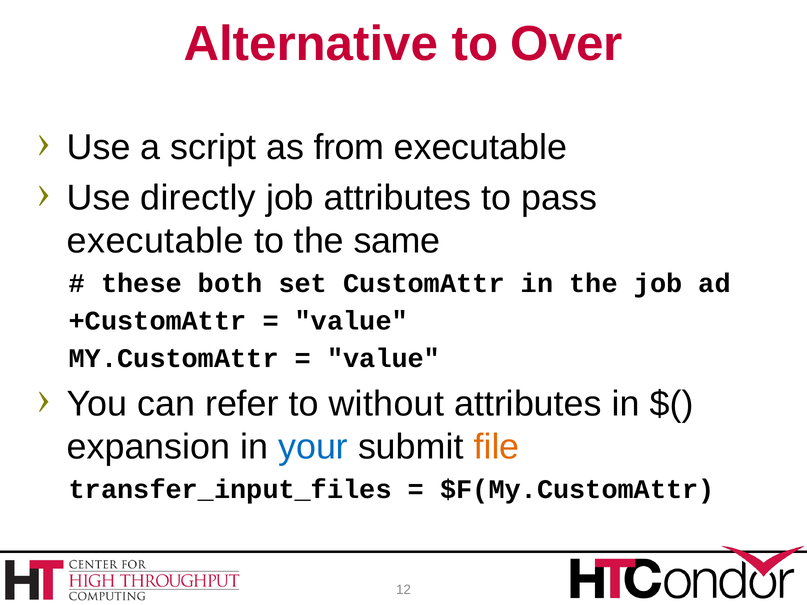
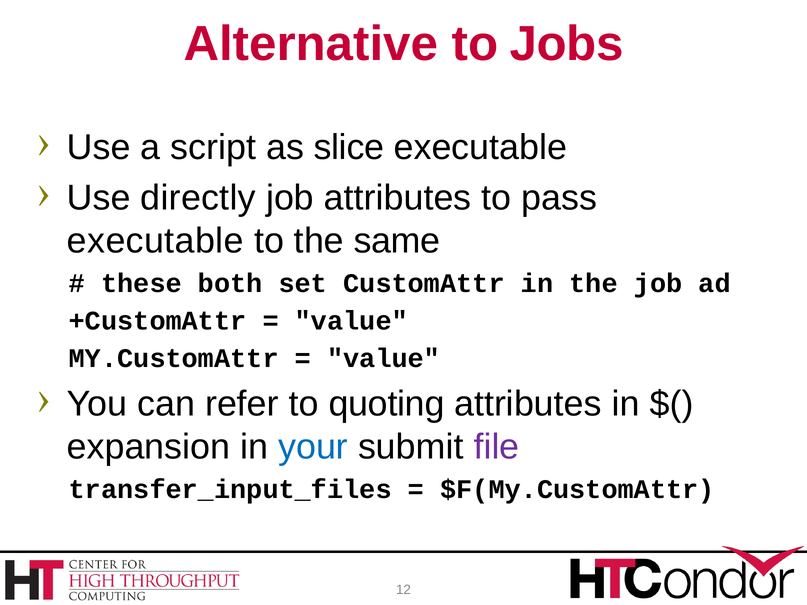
Over: Over -> Jobs (567, 44)
from: from -> slice (349, 148)
without: without -> quoting (387, 404)
file colour: orange -> purple (497, 447)
